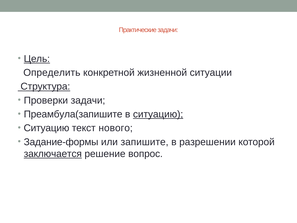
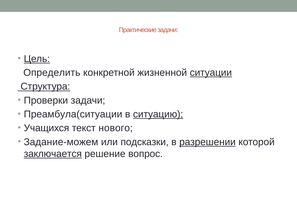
ситуации underline: none -> present (211, 73)
Преамбула(запишите: Преамбула(запишите -> Преамбула(ситуации (73, 114)
Ситуацию: Ситуацию -> Учащихся (46, 128)
Задание-формы: Задание-формы -> Задание-можем (61, 142)
запишите: запишите -> подсказки (145, 142)
разрешении underline: none -> present (207, 142)
